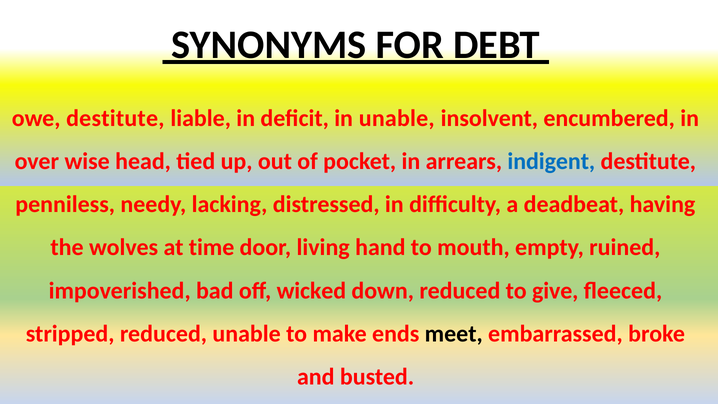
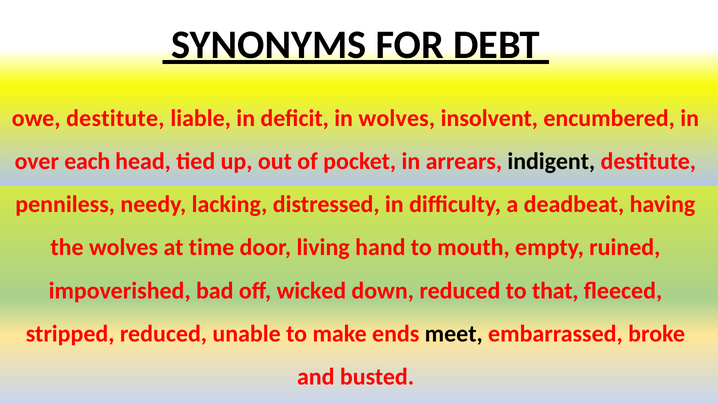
in unable: unable -> wolves (397, 118)
wise: wise -> each (87, 161)
indigent colour: blue -> black (551, 161)
give: give -> that (555, 291)
